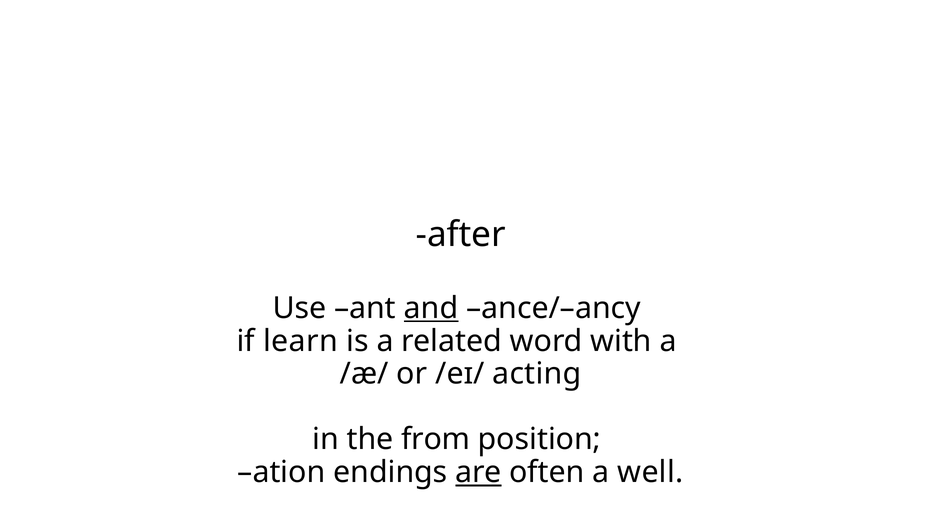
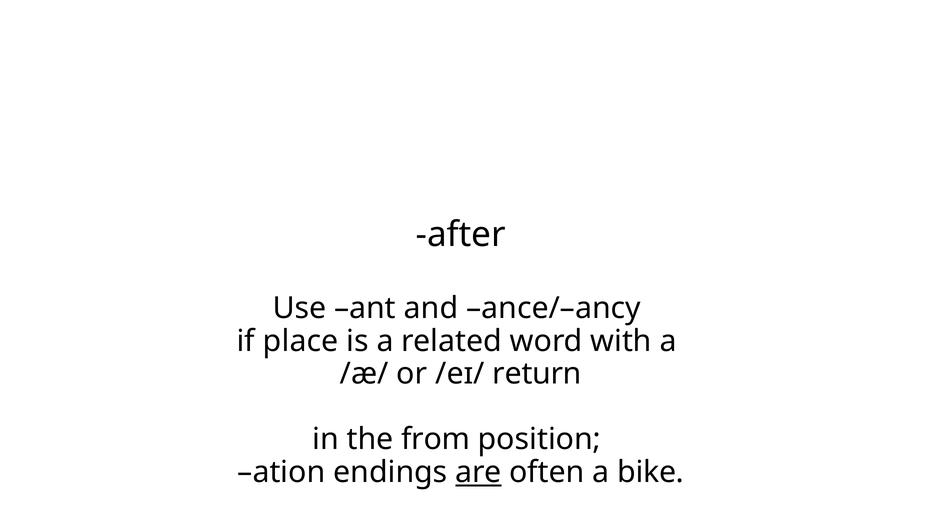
and underline: present -> none (431, 308)
learn: learn -> place (301, 341)
acting: acting -> return (537, 374)
well: well -> bike (651, 472)
